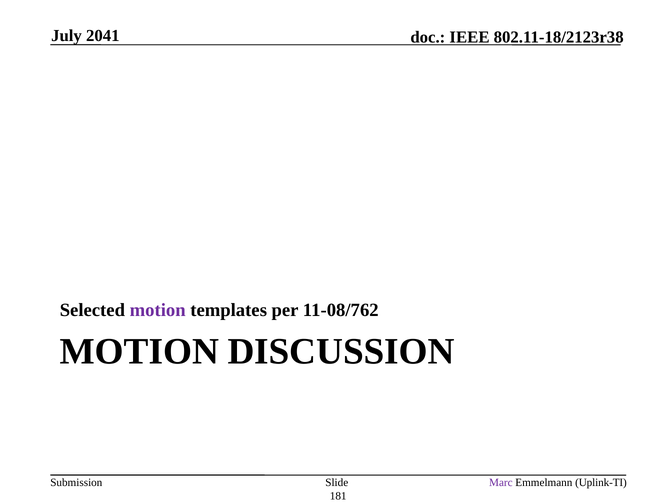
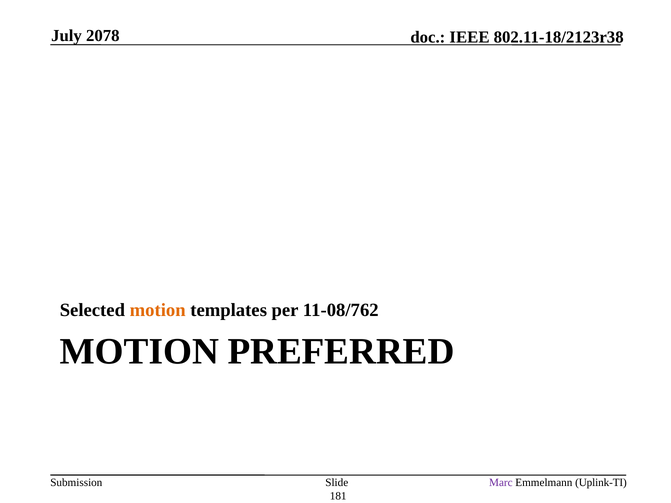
2041: 2041 -> 2078 (103, 36)
motion colour: purple -> orange (158, 310)
DISCUSSION: DISCUSSION -> PREFERRED (341, 352)
